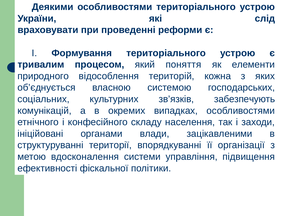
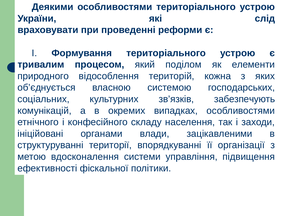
поняття: поняття -> поділом (183, 65)
